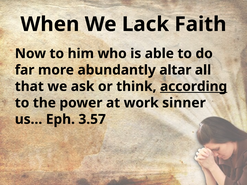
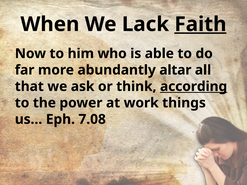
Faith underline: none -> present (200, 24)
sinner: sinner -> things (184, 103)
3.57: 3.57 -> 7.08 (92, 119)
